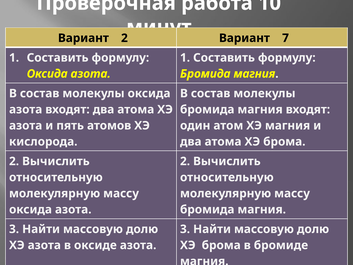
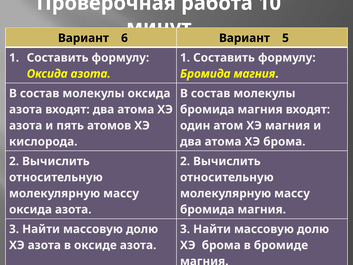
Вариант 2: 2 -> 6 (124, 38)
7: 7 -> 5 (285, 38)
